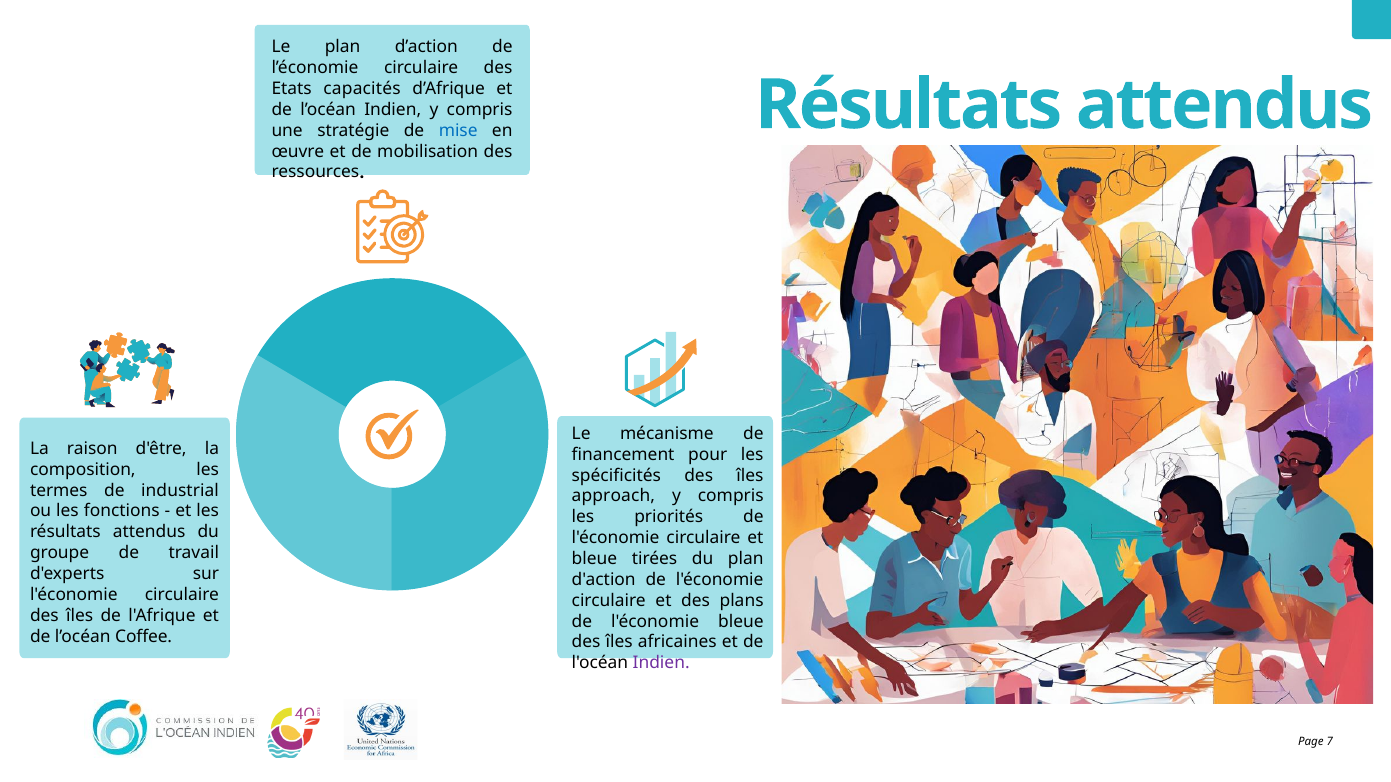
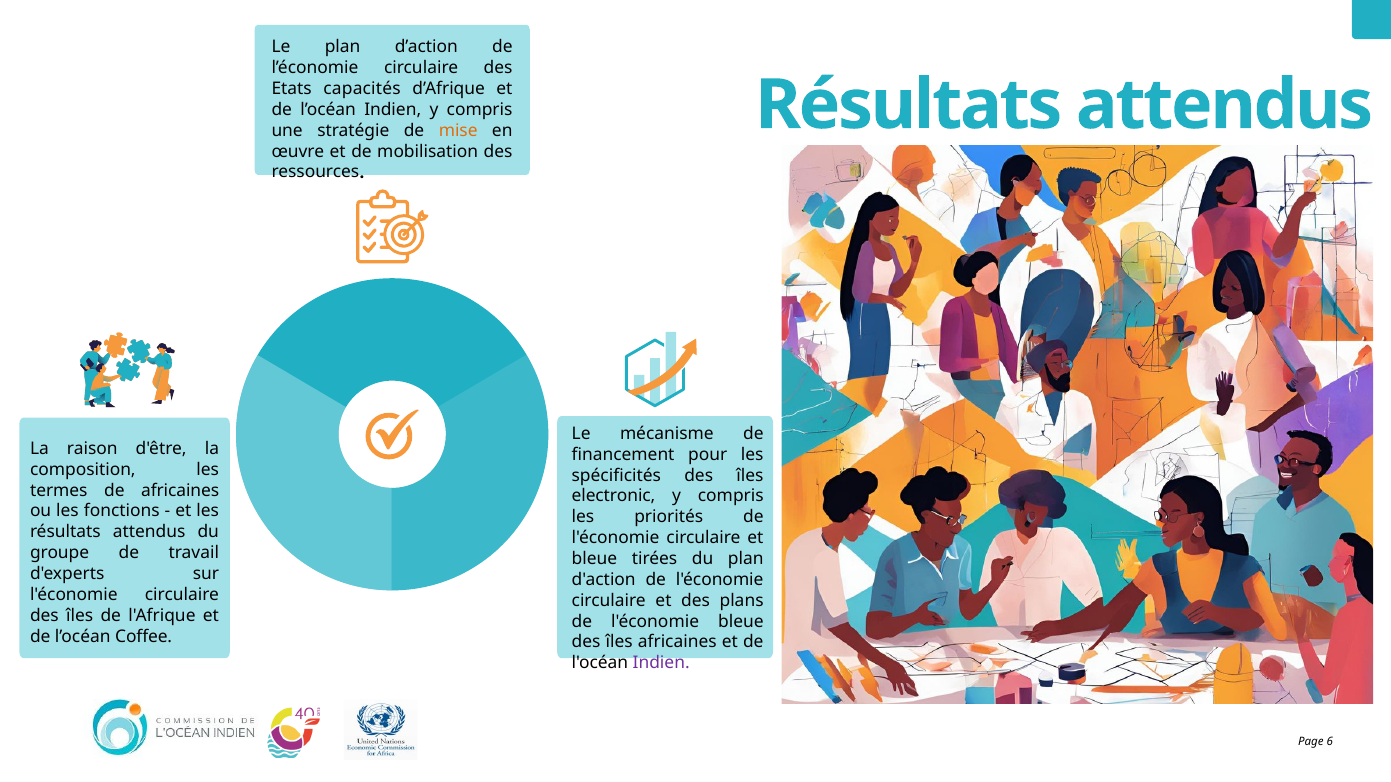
mise colour: blue -> orange (458, 131)
de industrial: industrial -> africaines (180, 491)
approach: approach -> electronic (614, 497)
7: 7 -> 6 (1330, 742)
